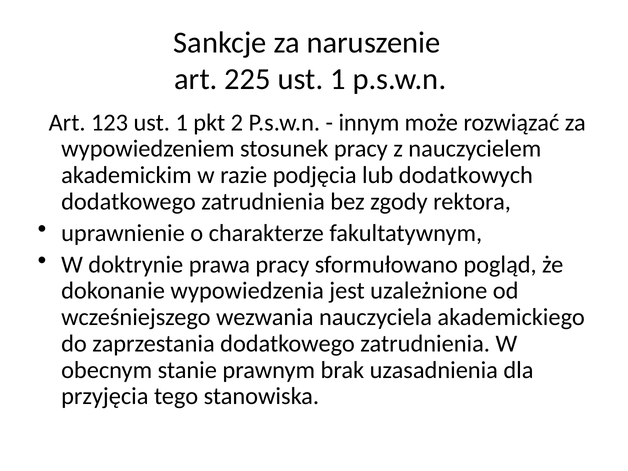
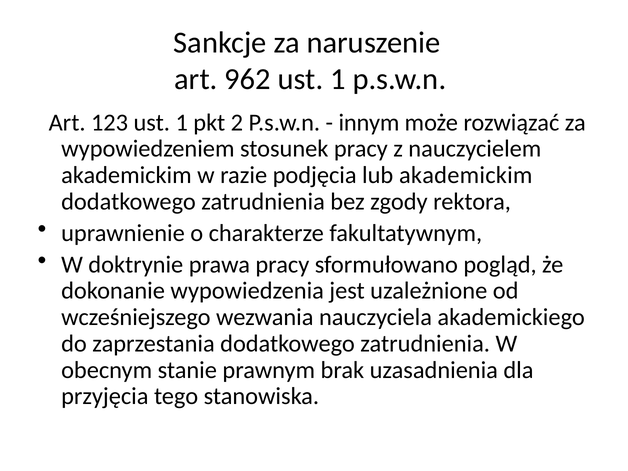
225: 225 -> 962 (248, 79)
lub dodatkowych: dodatkowych -> akademickim (466, 175)
